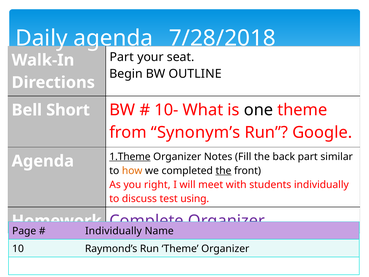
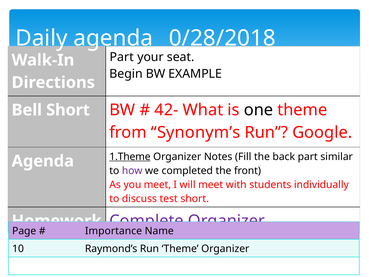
7/28/2018: 7/28/2018 -> 0/28/2018 (222, 38)
OUTLINE: OUTLINE -> EXAMPLE (195, 74)
10-: 10- -> 42- (166, 110)
how colour: orange -> purple (132, 170)
the underline: present -> none (223, 170)
you right: right -> meet (157, 185)
test using: using -> short (195, 199)
Individually: Individually -> Importance (114, 231)
